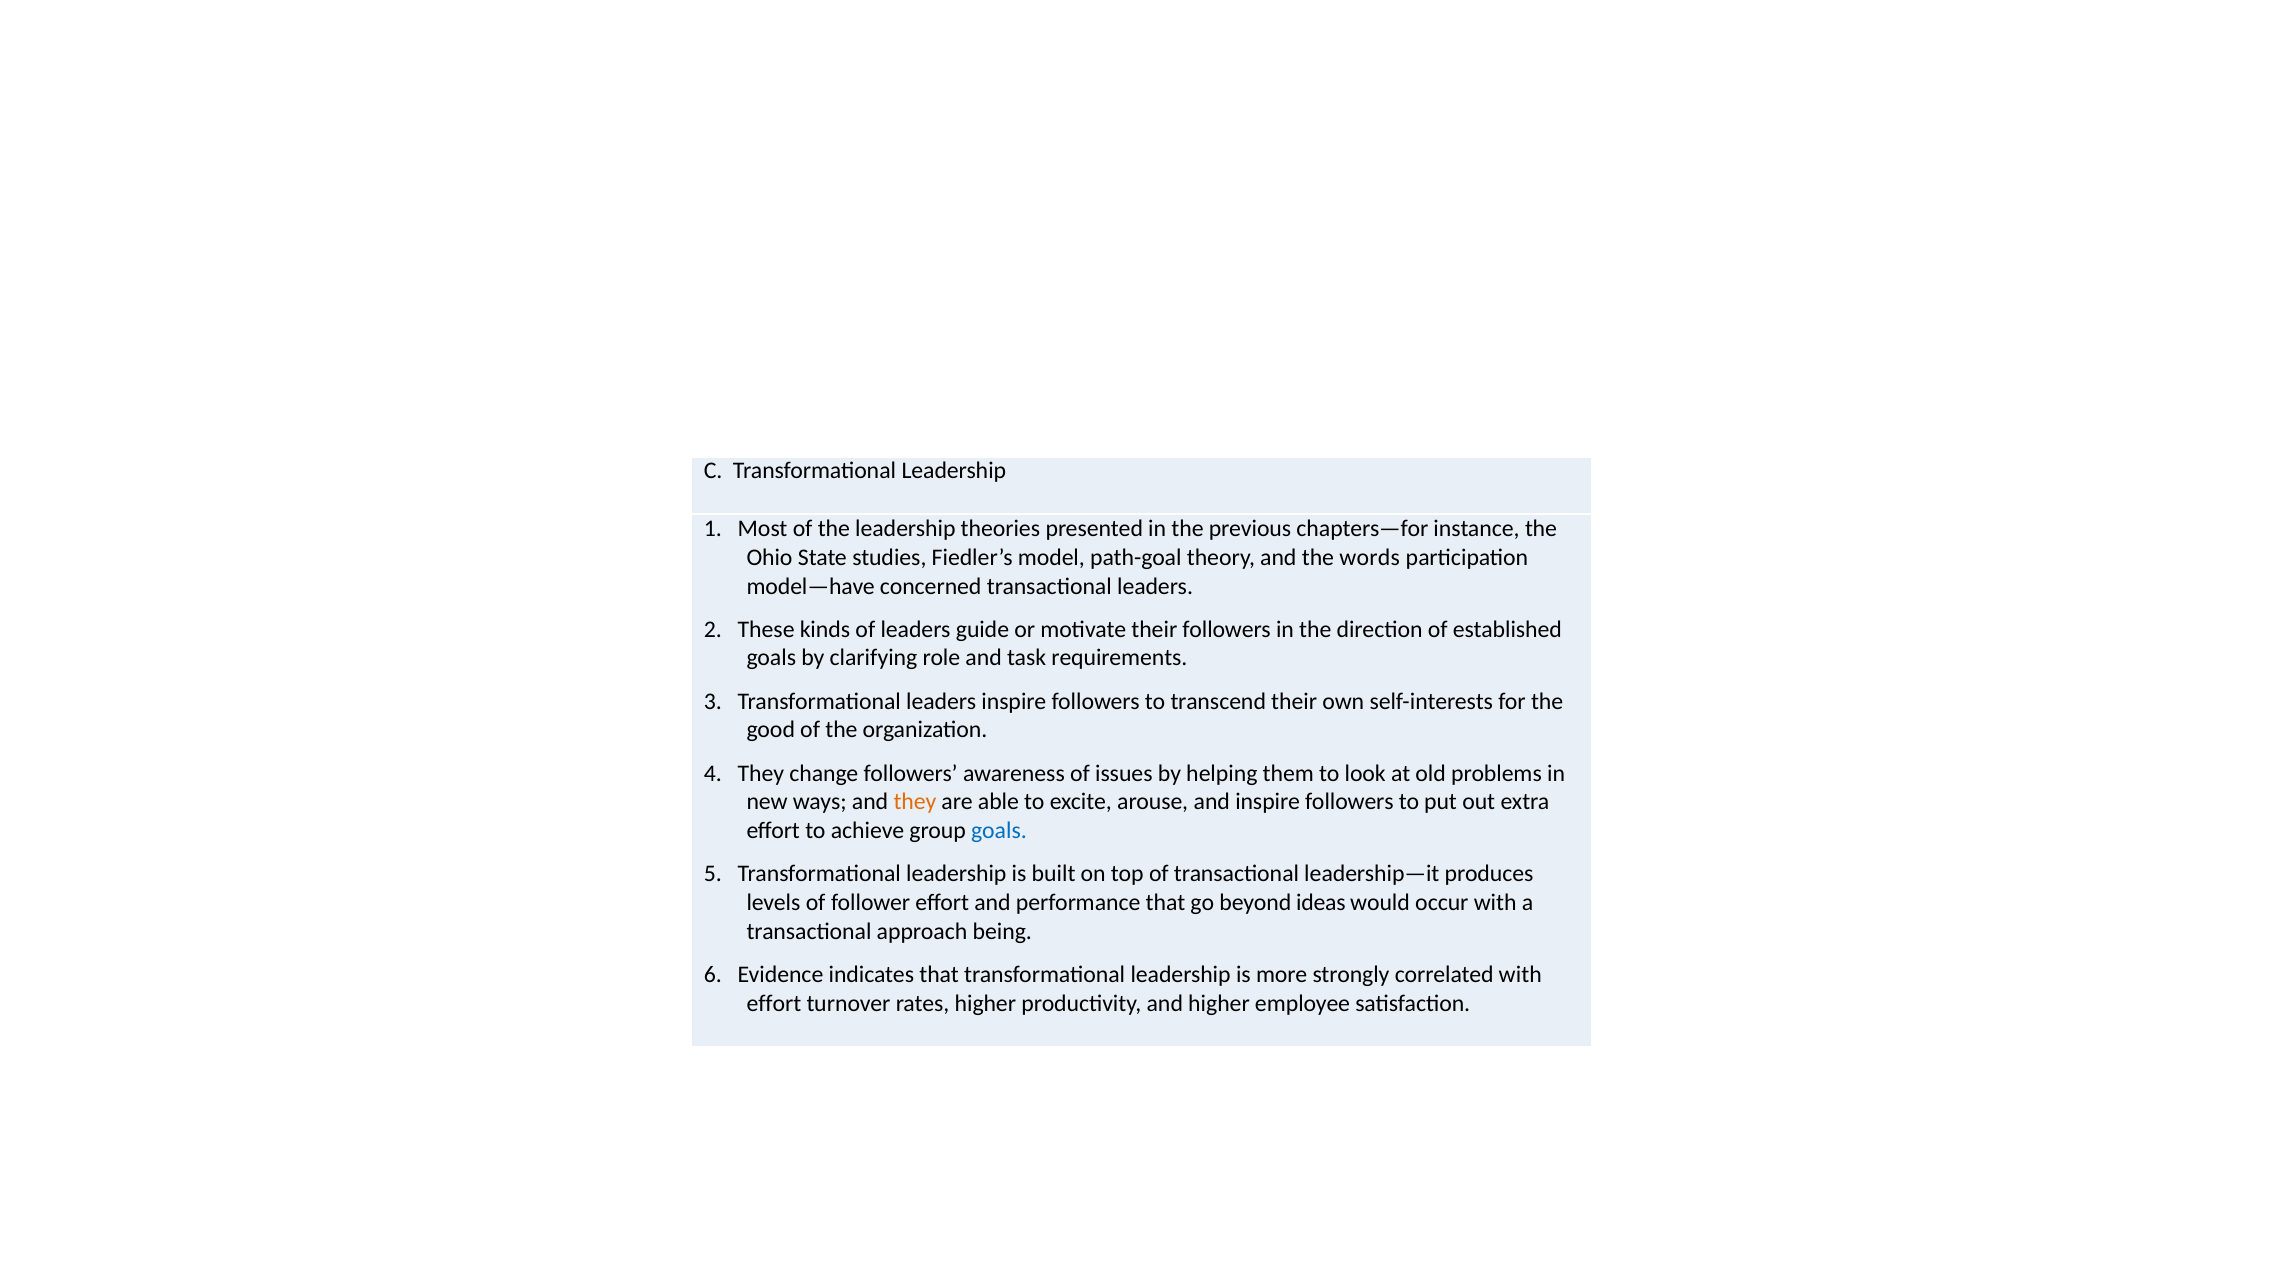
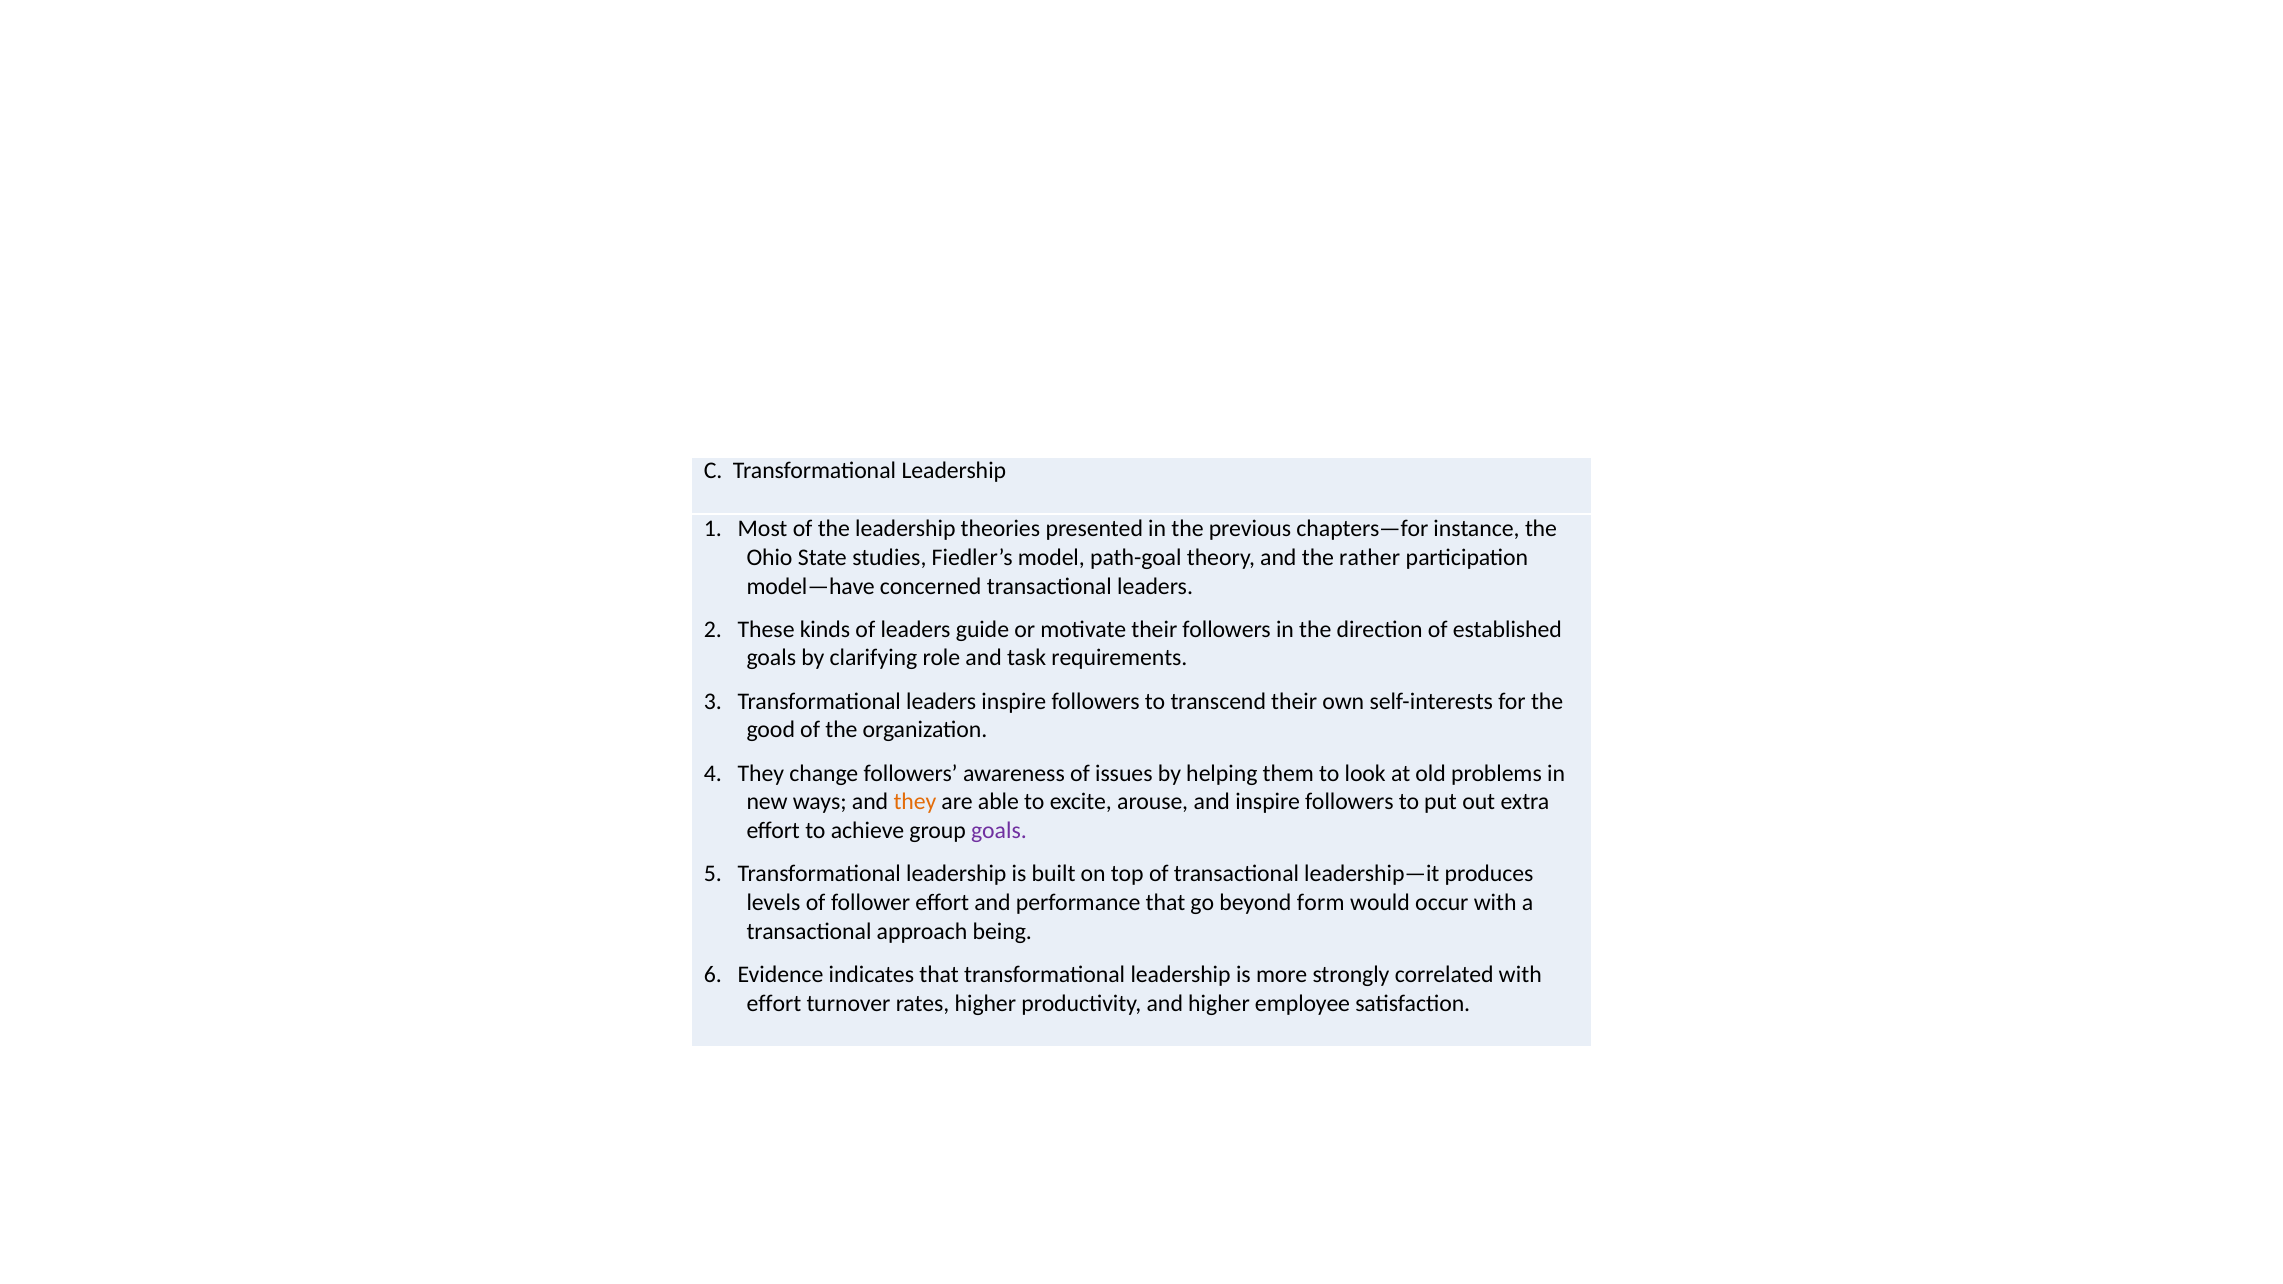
words: words -> rather (1370, 557)
goals colour: blue -> purple (999, 831)
ideas: ideas -> form (1321, 903)
